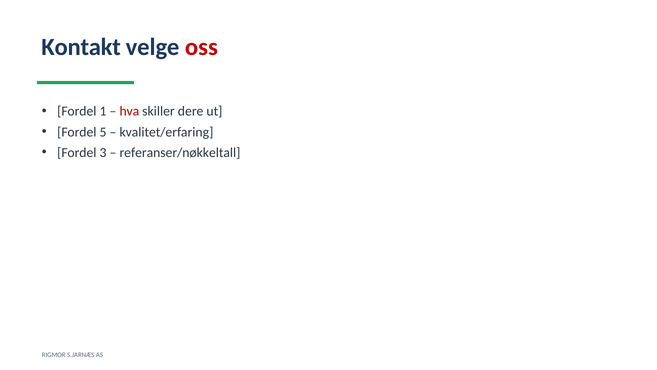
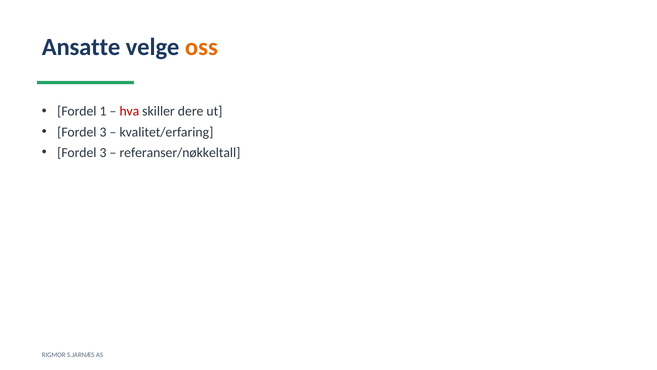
Kontakt: Kontakt -> Ansatte (81, 47)
oss colour: red -> orange (201, 47)
5: 5 -> 3 (103, 132)
